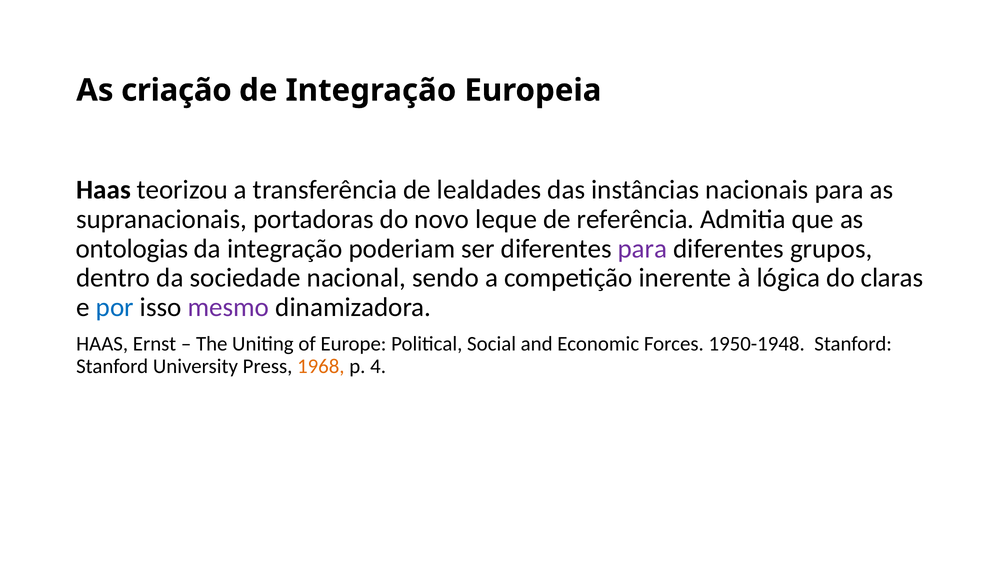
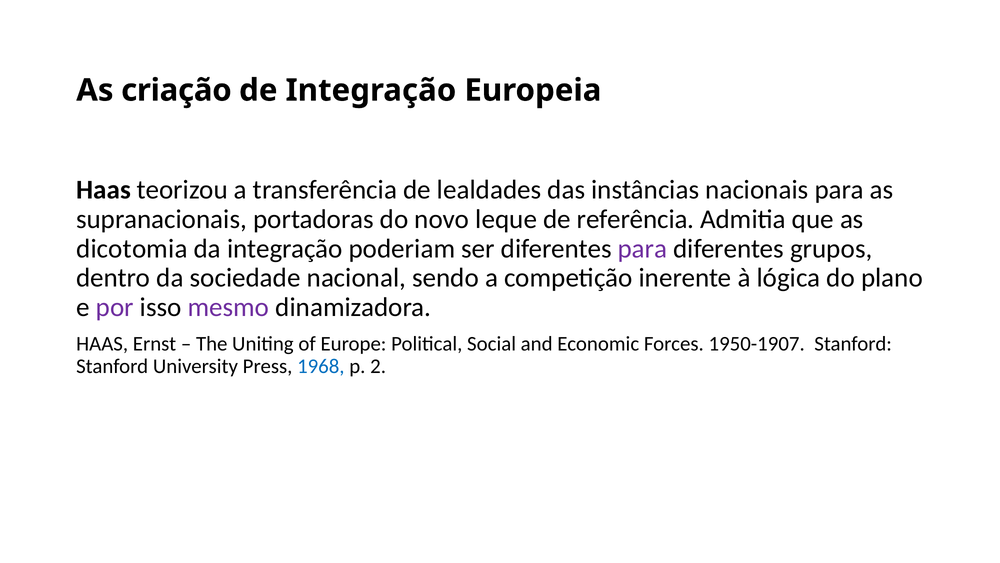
ontologias: ontologias -> dicotomia (132, 248)
claras: claras -> plano (892, 278)
por colour: blue -> purple (115, 307)
1950-1948: 1950-1948 -> 1950-1907 (757, 344)
1968 colour: orange -> blue (321, 366)
4: 4 -> 2 (378, 366)
